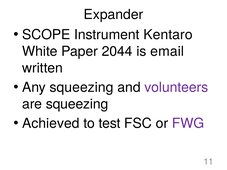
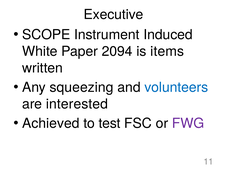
Expander: Expander -> Executive (113, 14)
Kentaro: Kentaro -> Induced (168, 35)
2044: 2044 -> 2094 (117, 51)
email: email -> items (167, 51)
volunteers colour: purple -> blue (176, 87)
are squeezing: squeezing -> interested (77, 104)
